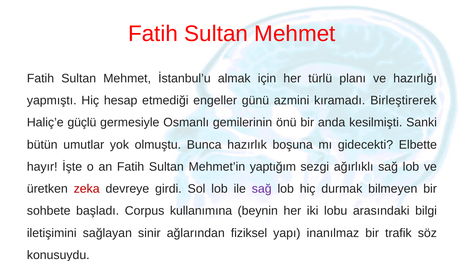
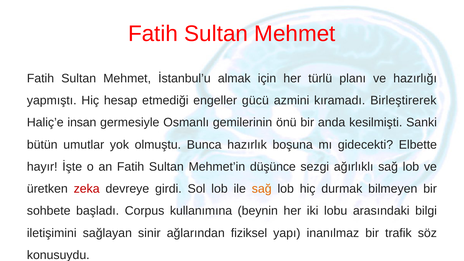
günü: günü -> gücü (255, 100)
güçlü: güçlü -> insan (82, 123)
yaptığım: yaptığım -> düşünce (273, 167)
sağ colour: purple -> orange (262, 189)
